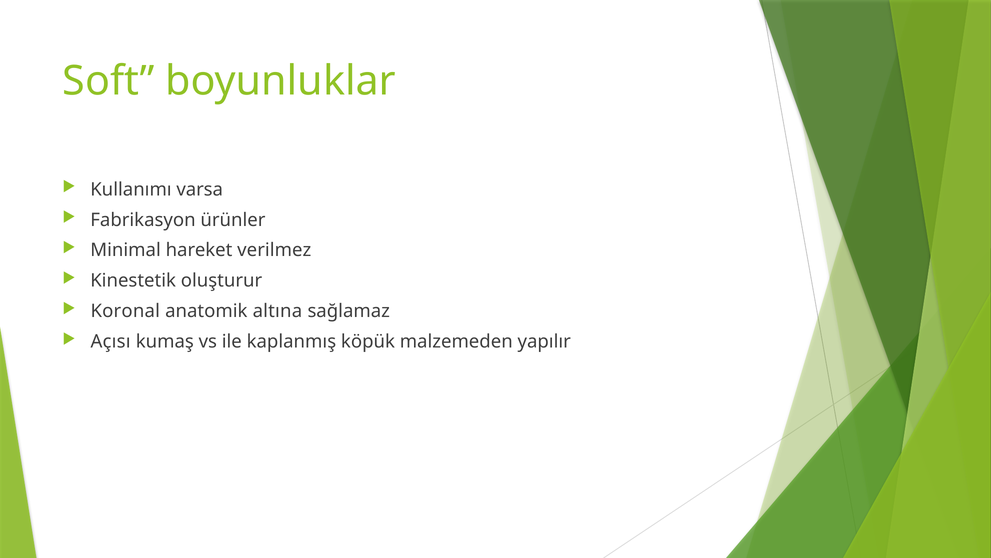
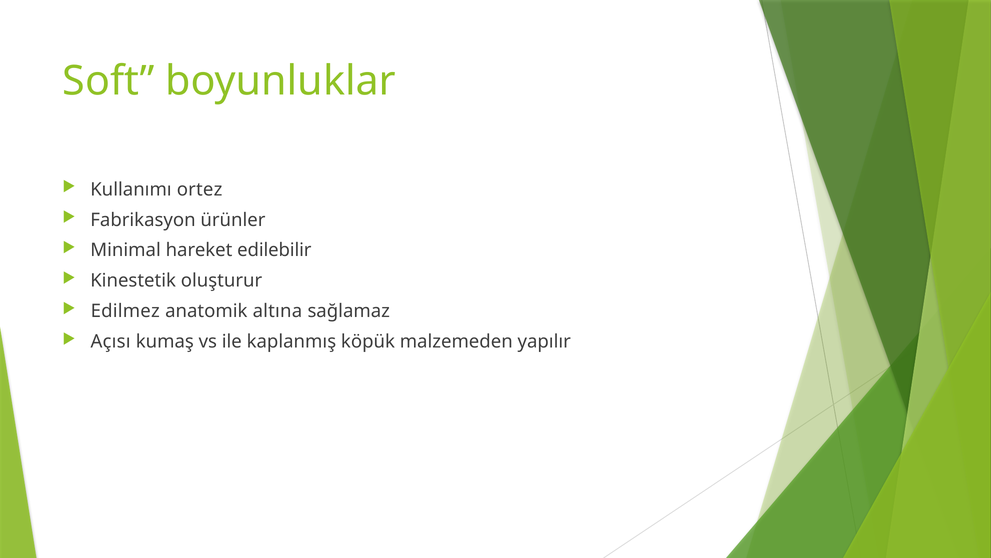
varsa: varsa -> ortez (200, 189)
verilmez: verilmez -> edilebilir (274, 250)
Koronal: Koronal -> Edilmez (125, 311)
